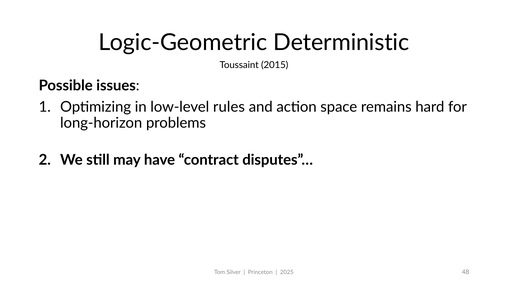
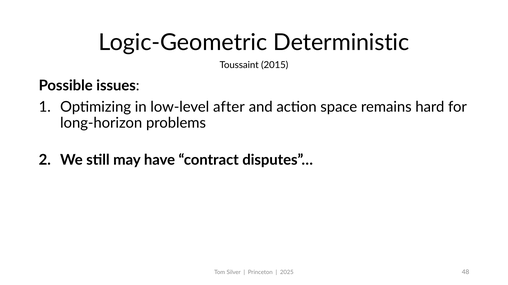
rules: rules -> after (229, 107)
